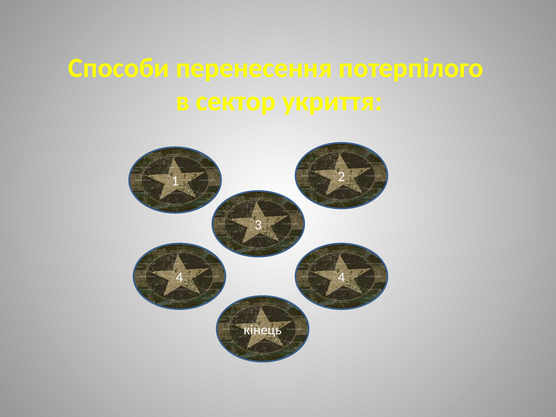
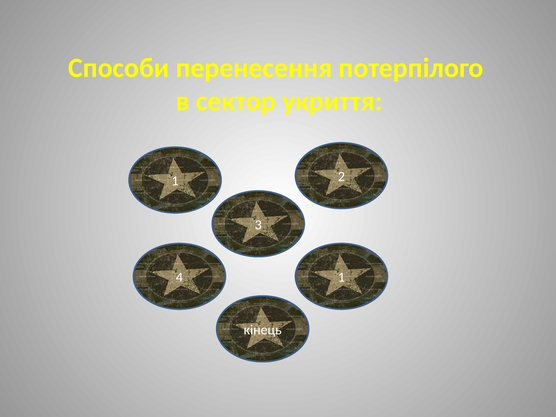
4 4: 4 -> 1 (341, 277)
